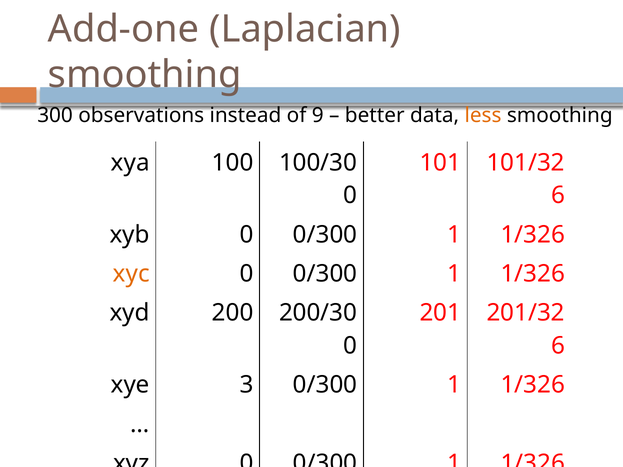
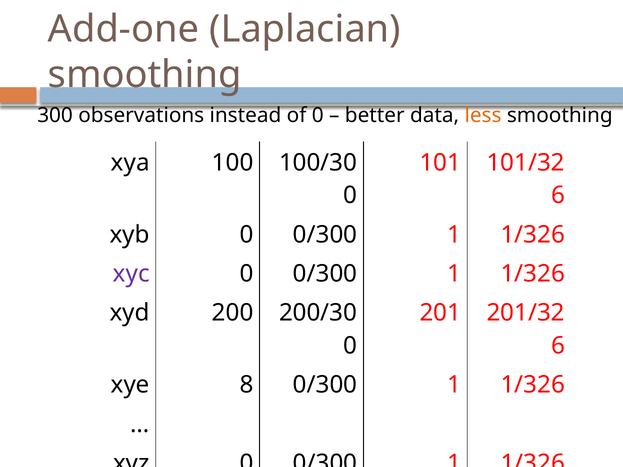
of 9: 9 -> 0 (318, 116)
xyc colour: orange -> purple (131, 274)
3: 3 -> 8 (246, 385)
